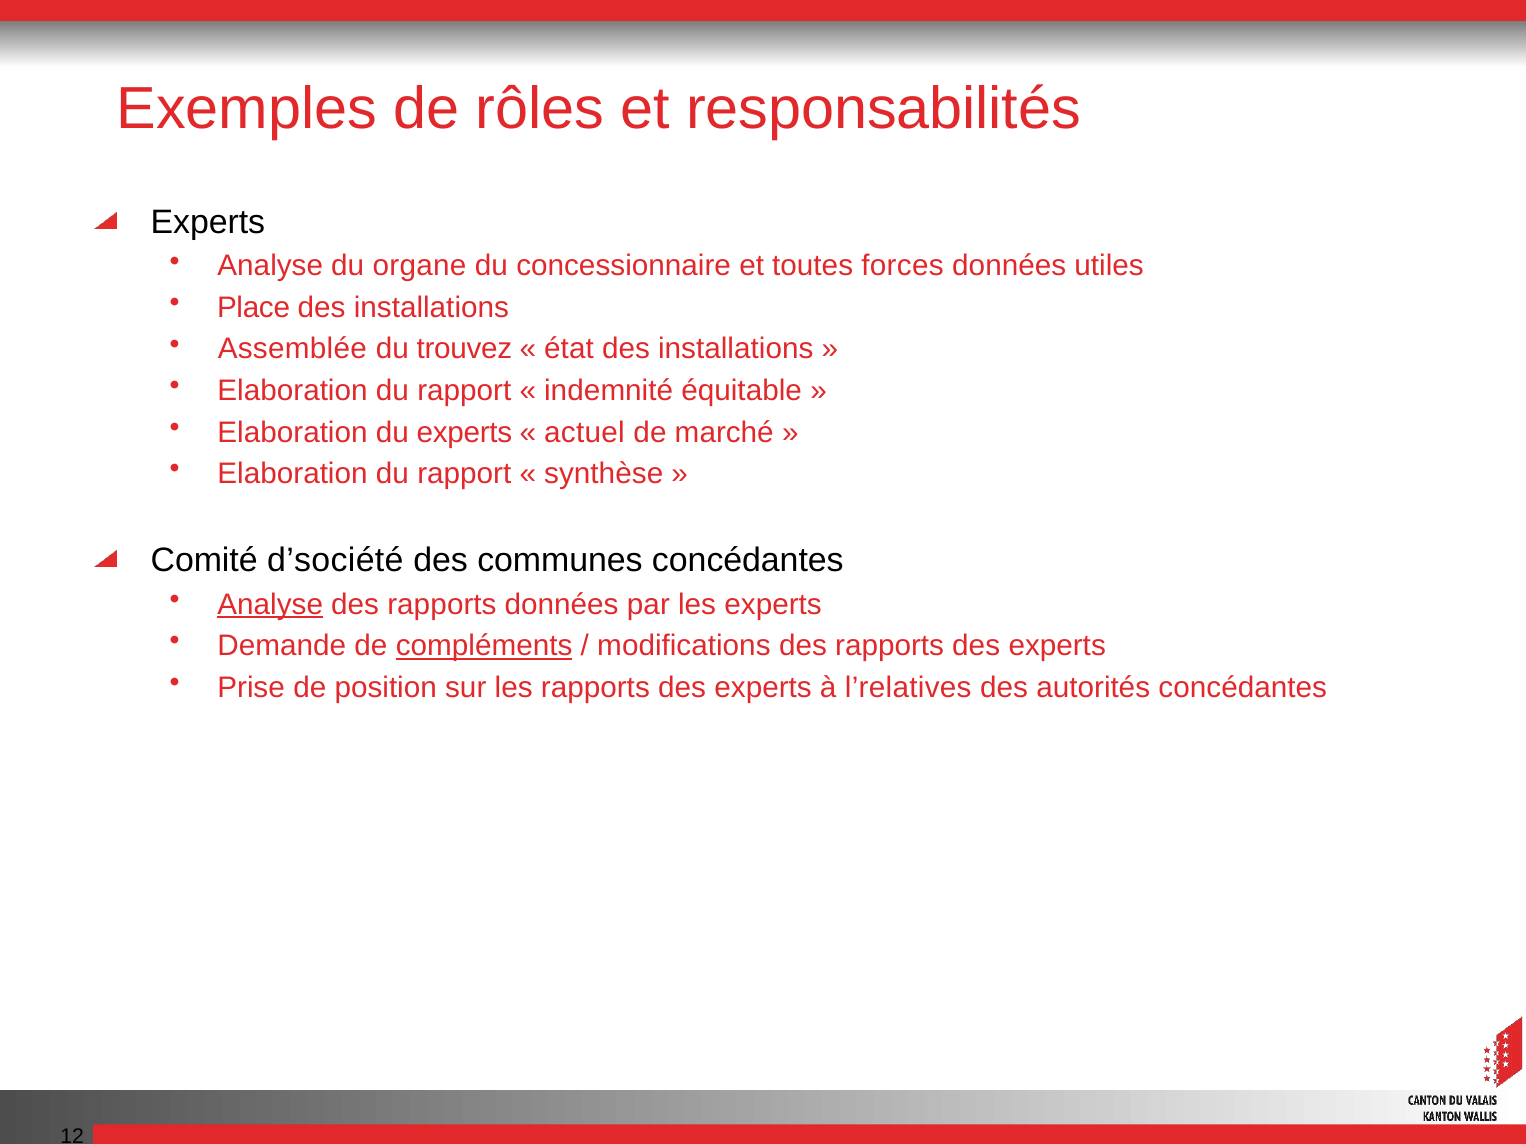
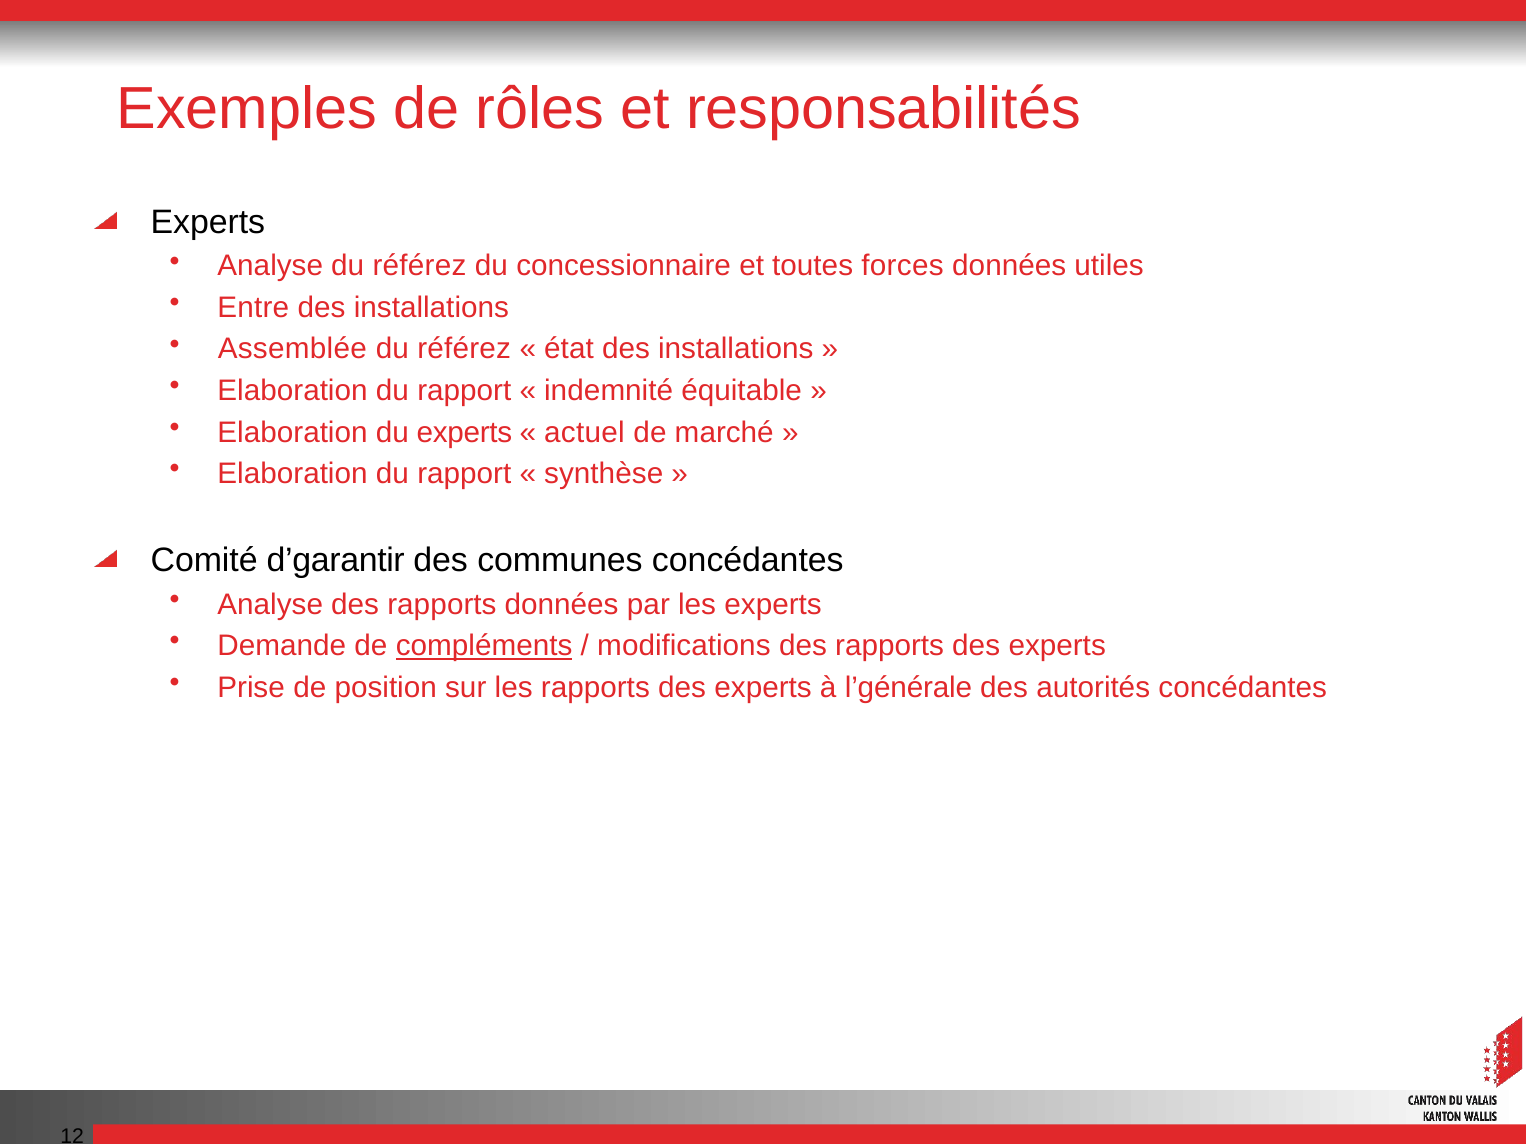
Analyse du organe: organe -> référez (419, 266)
Place: Place -> Entre (253, 308)
trouvez: trouvez -> référez (464, 349)
d’société: d’société -> d’garantir (336, 561)
Analyse underline: present -> none (270, 605)
l’relatives: l’relatives -> l’générale (908, 688)
